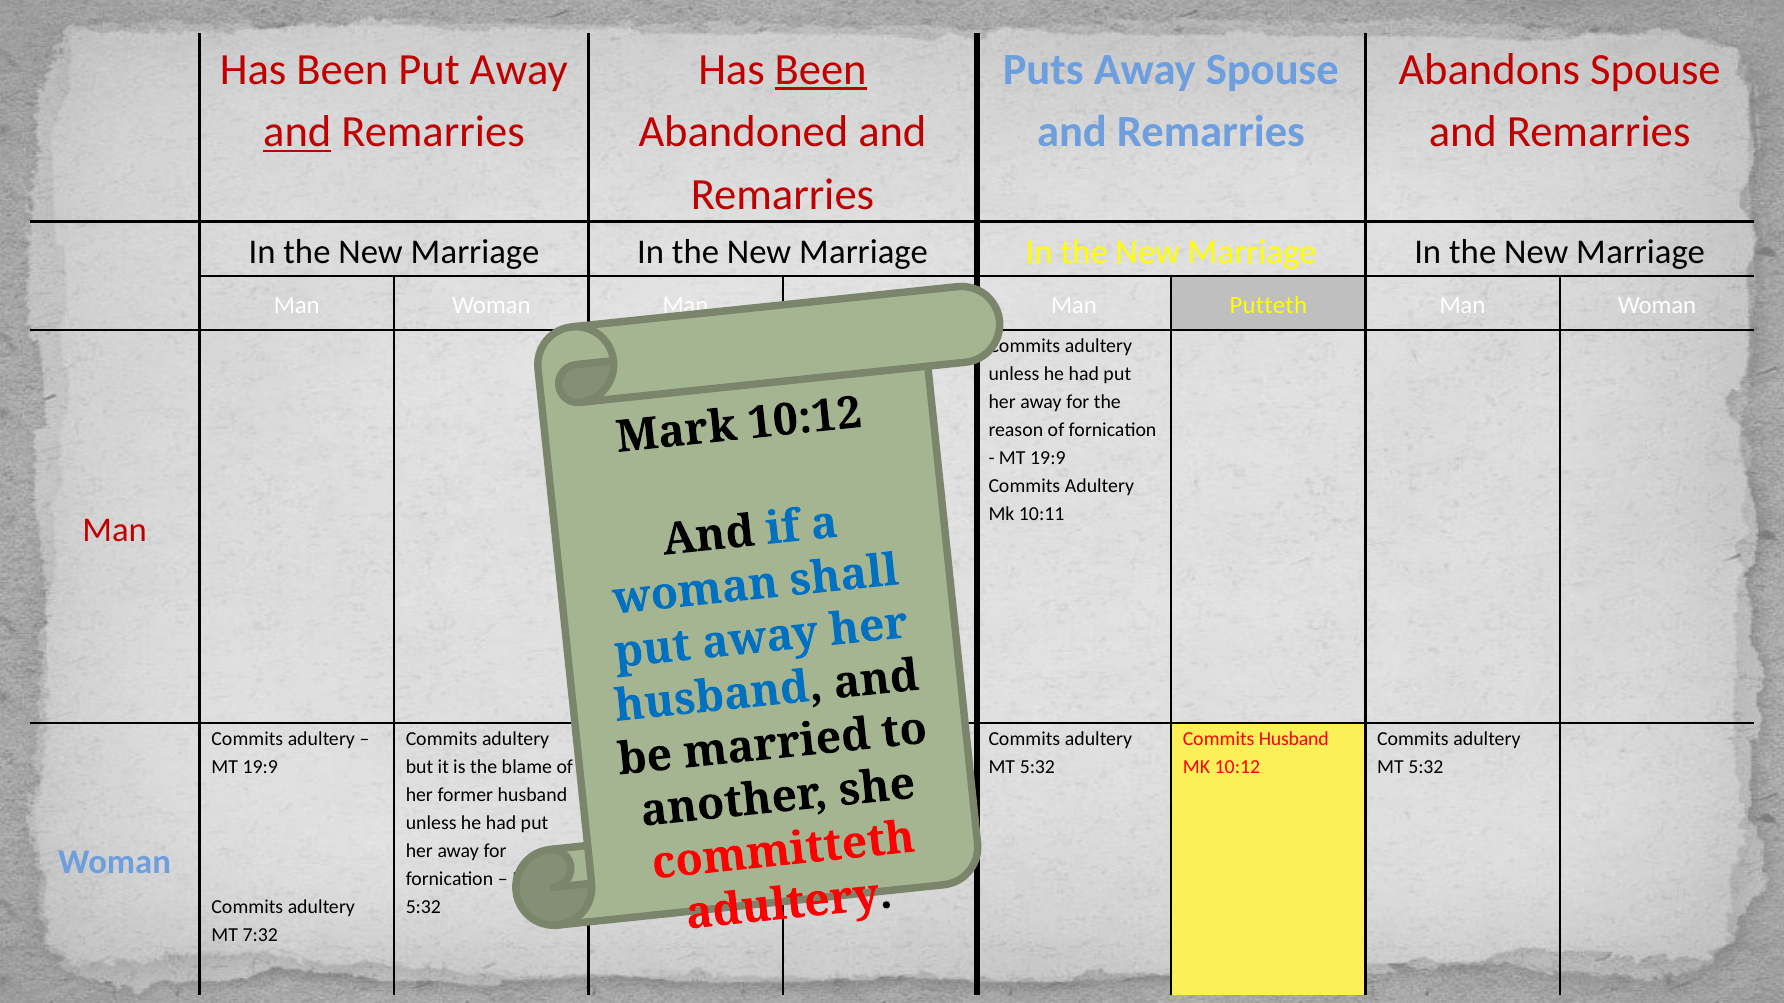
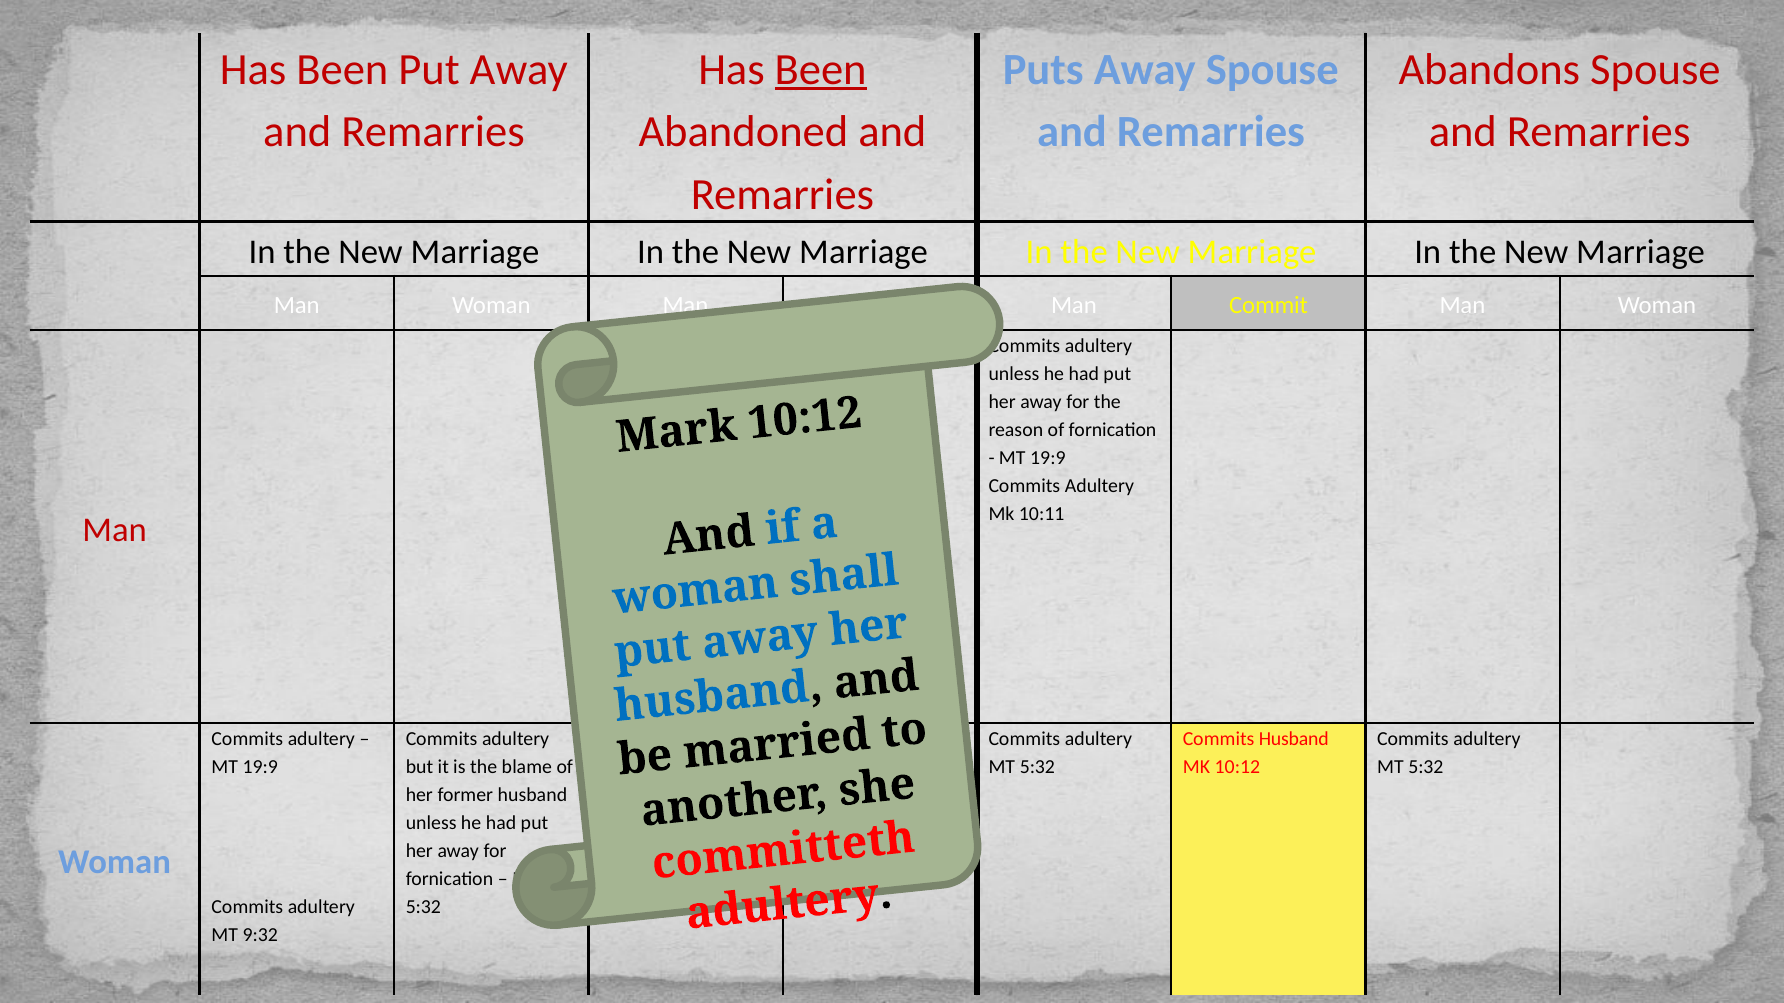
and underline: present -> none (297, 132)
Putteth: Putteth -> Commit (1269, 305)
7:32: 7:32 -> 9:32 (260, 935)
